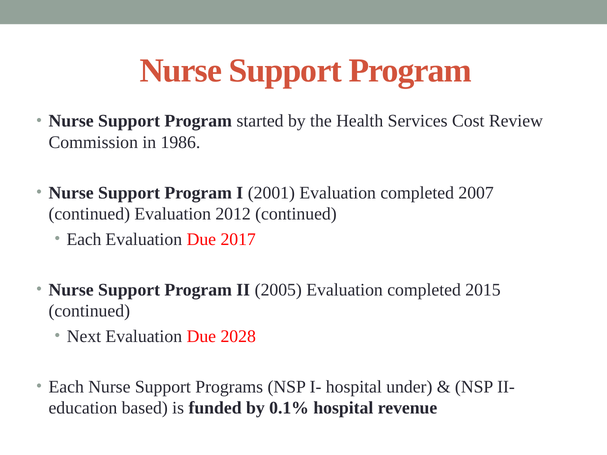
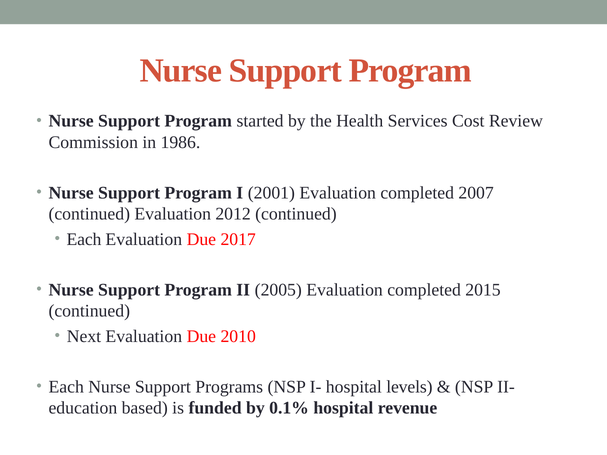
2028: 2028 -> 2010 (238, 337)
under: under -> levels (409, 387)
